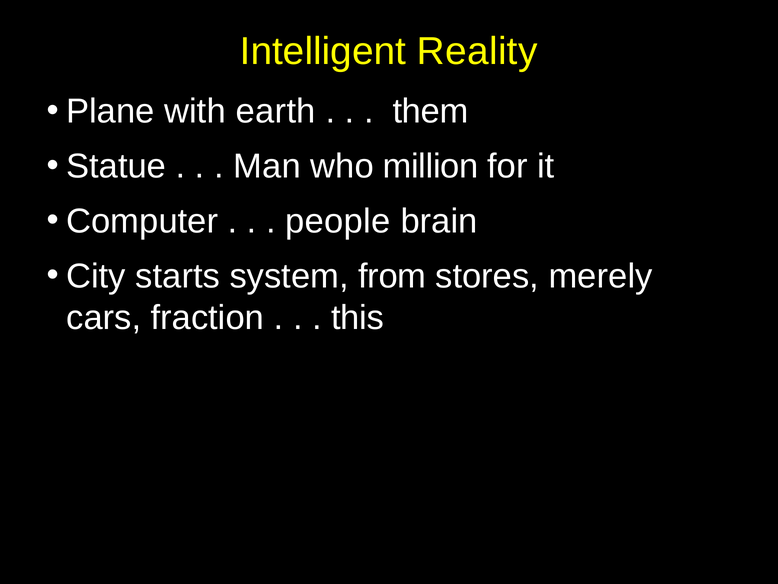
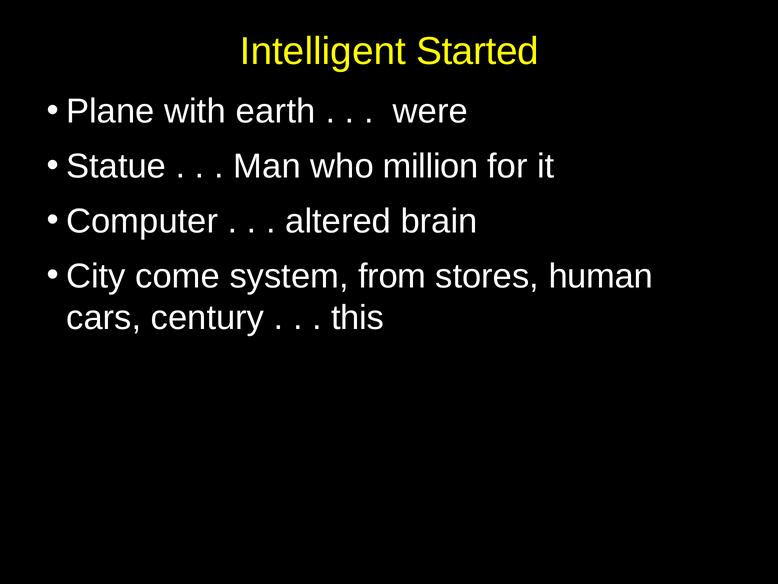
Reality: Reality -> Started (477, 51)
them: them -> were (430, 111)
people: people -> altered (338, 221)
starts: starts -> come (178, 276)
merely: merely -> human (601, 276)
fraction: fraction -> century (207, 318)
